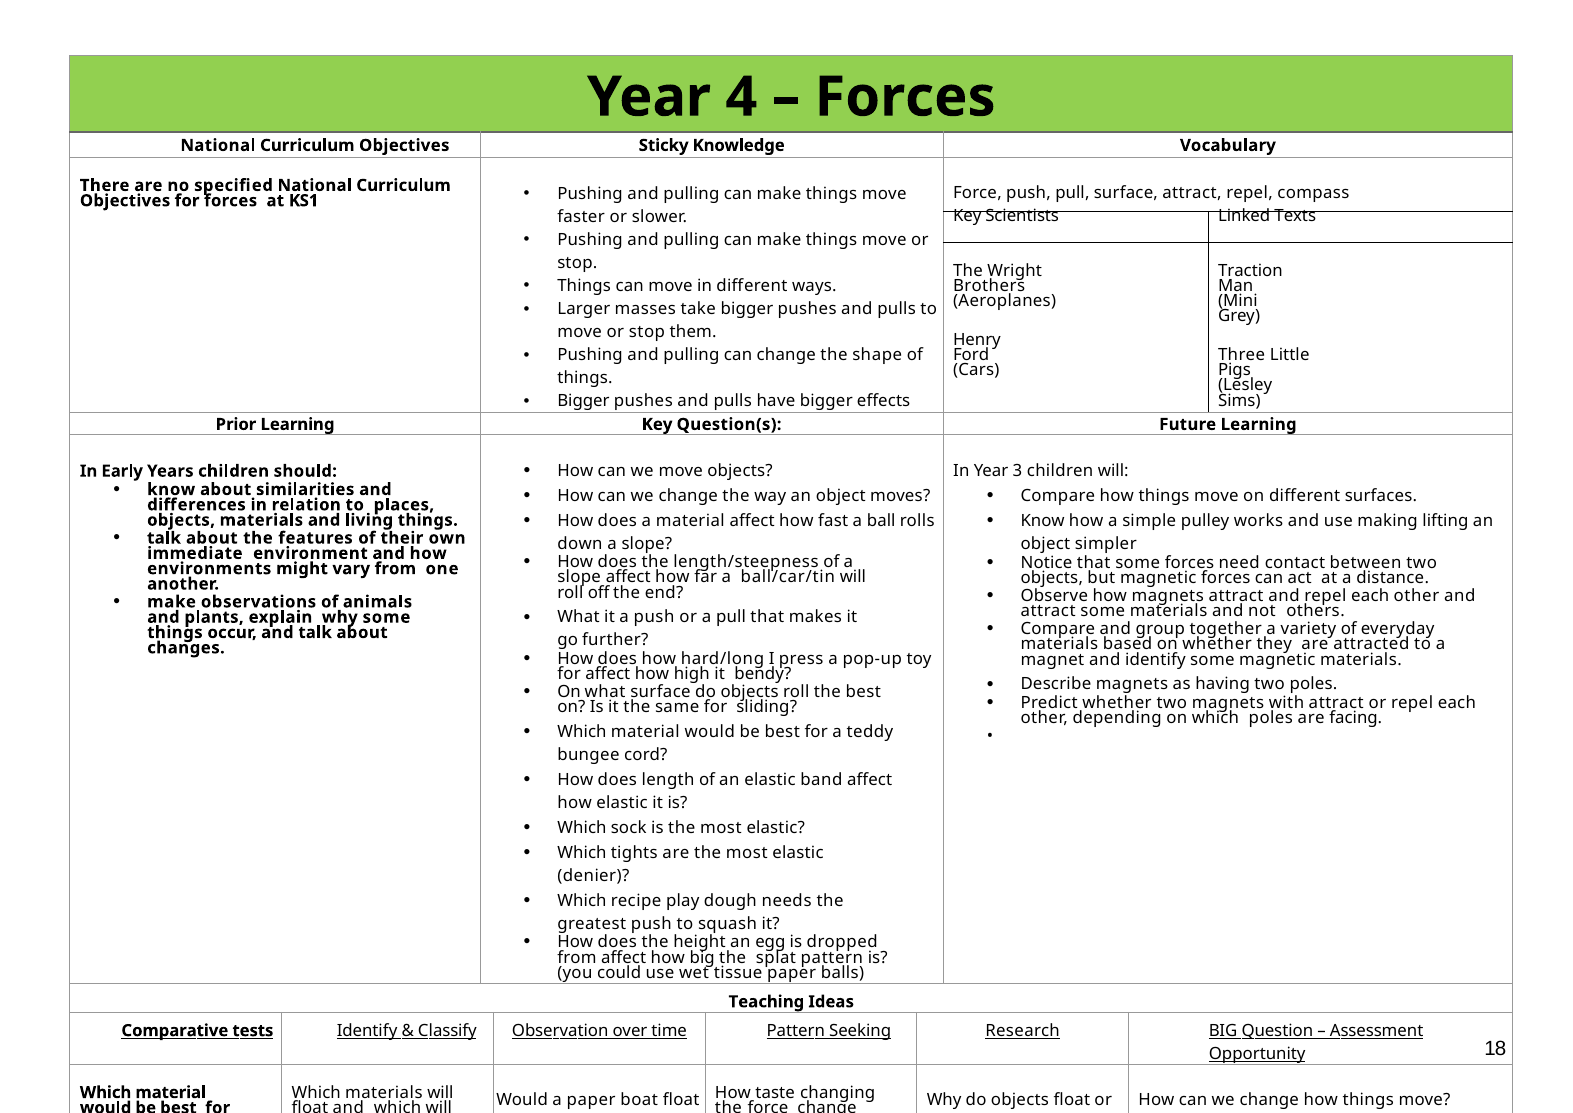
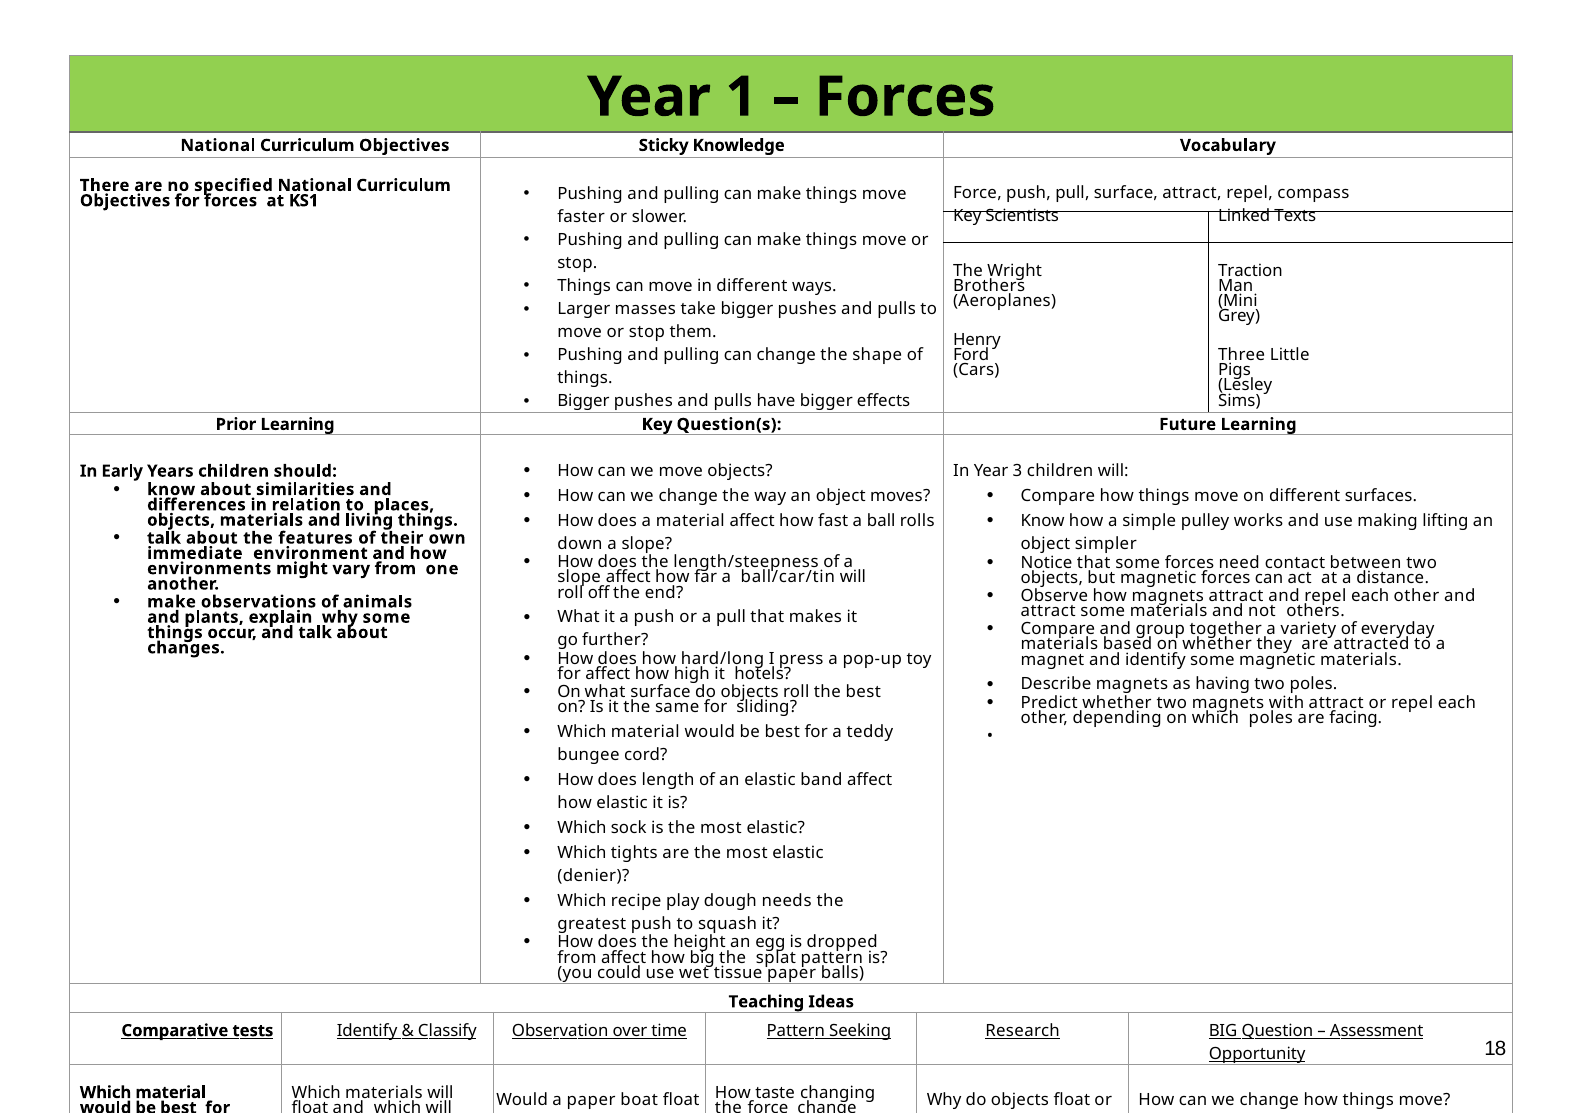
4: 4 -> 1 (741, 97)
bendy: bendy -> hotels (763, 674)
